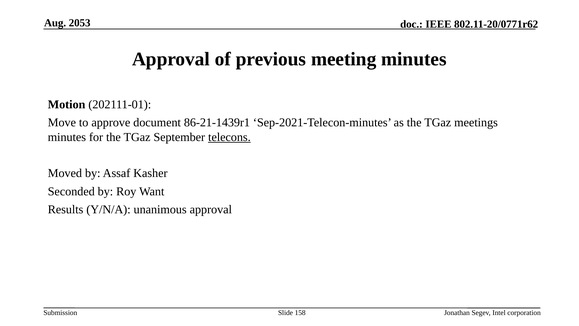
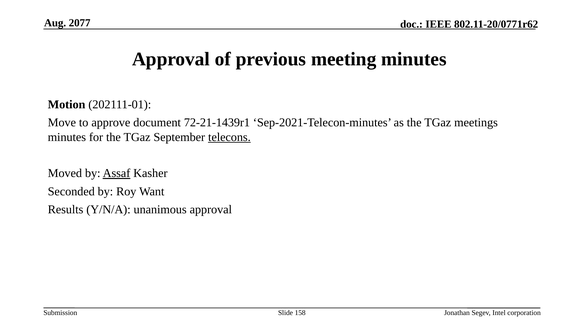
2053: 2053 -> 2077 (80, 23)
86-21-1439r1: 86-21-1439r1 -> 72-21-1439r1 (217, 122)
Assaf underline: none -> present (117, 173)
